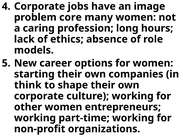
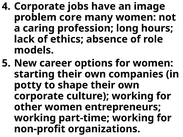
think: think -> potty (28, 85)
